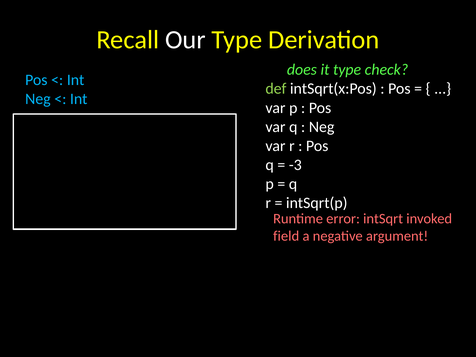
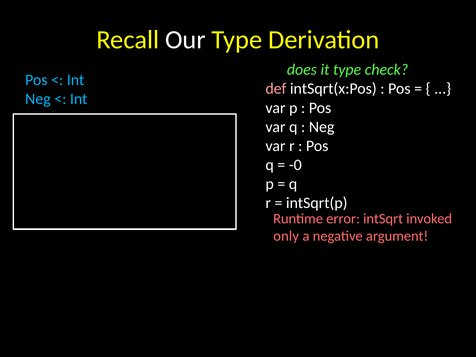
def colour: light green -> pink (276, 89)
-3: -3 -> -0 (295, 165)
field: field -> only (286, 236)
